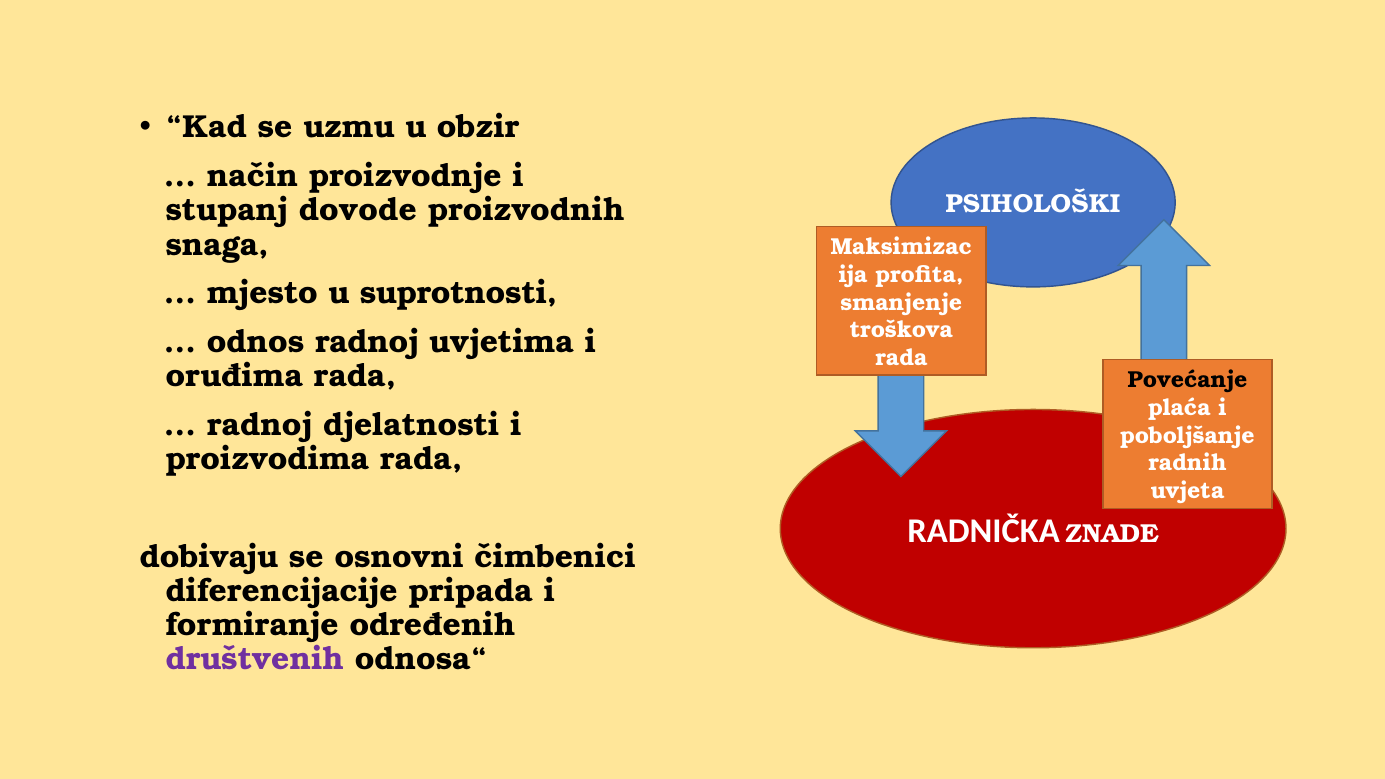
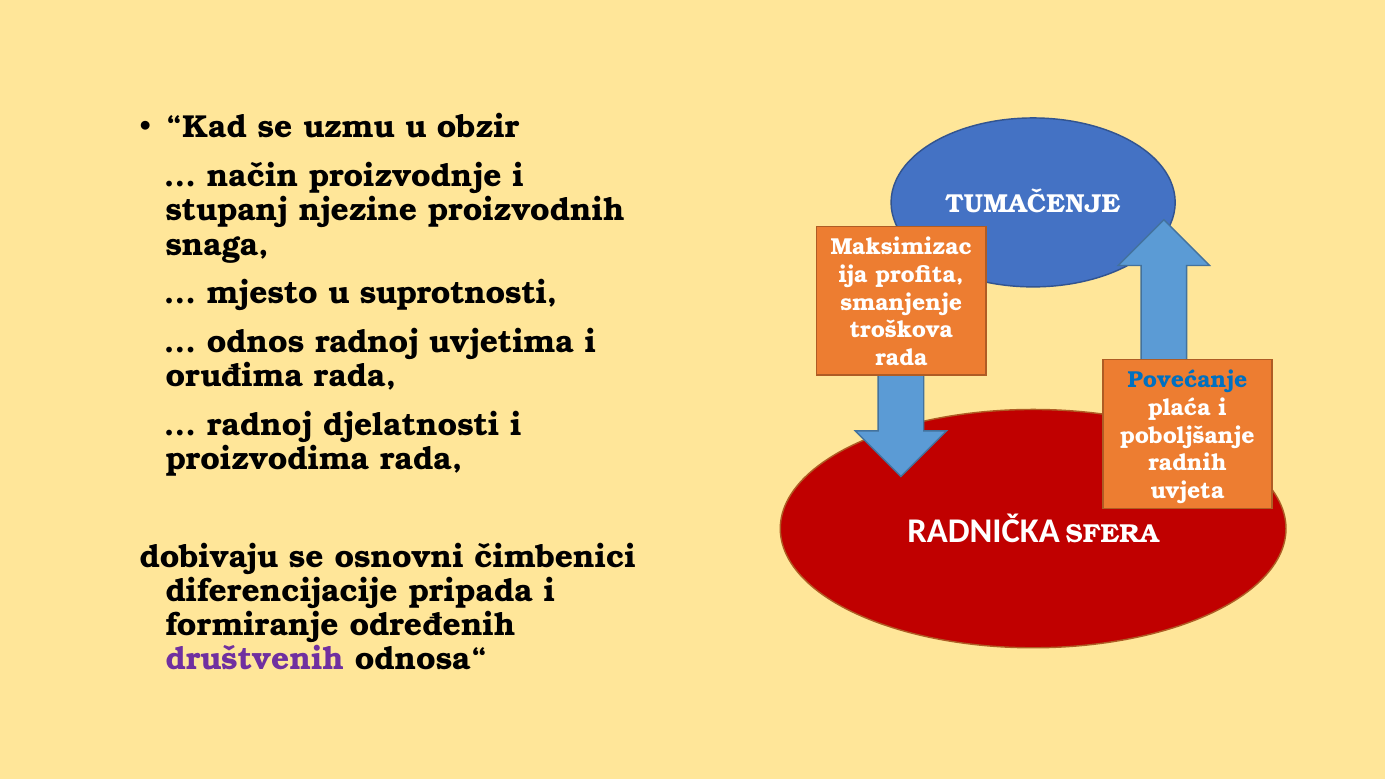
PSIHOLOŠKI: PSIHOLOŠKI -> TUMAČENJE (1033, 204)
dovode: dovode -> njezine (358, 210)
Povećanje colour: black -> blue (1188, 380)
ZNADE: ZNADE -> SFERA (1112, 534)
